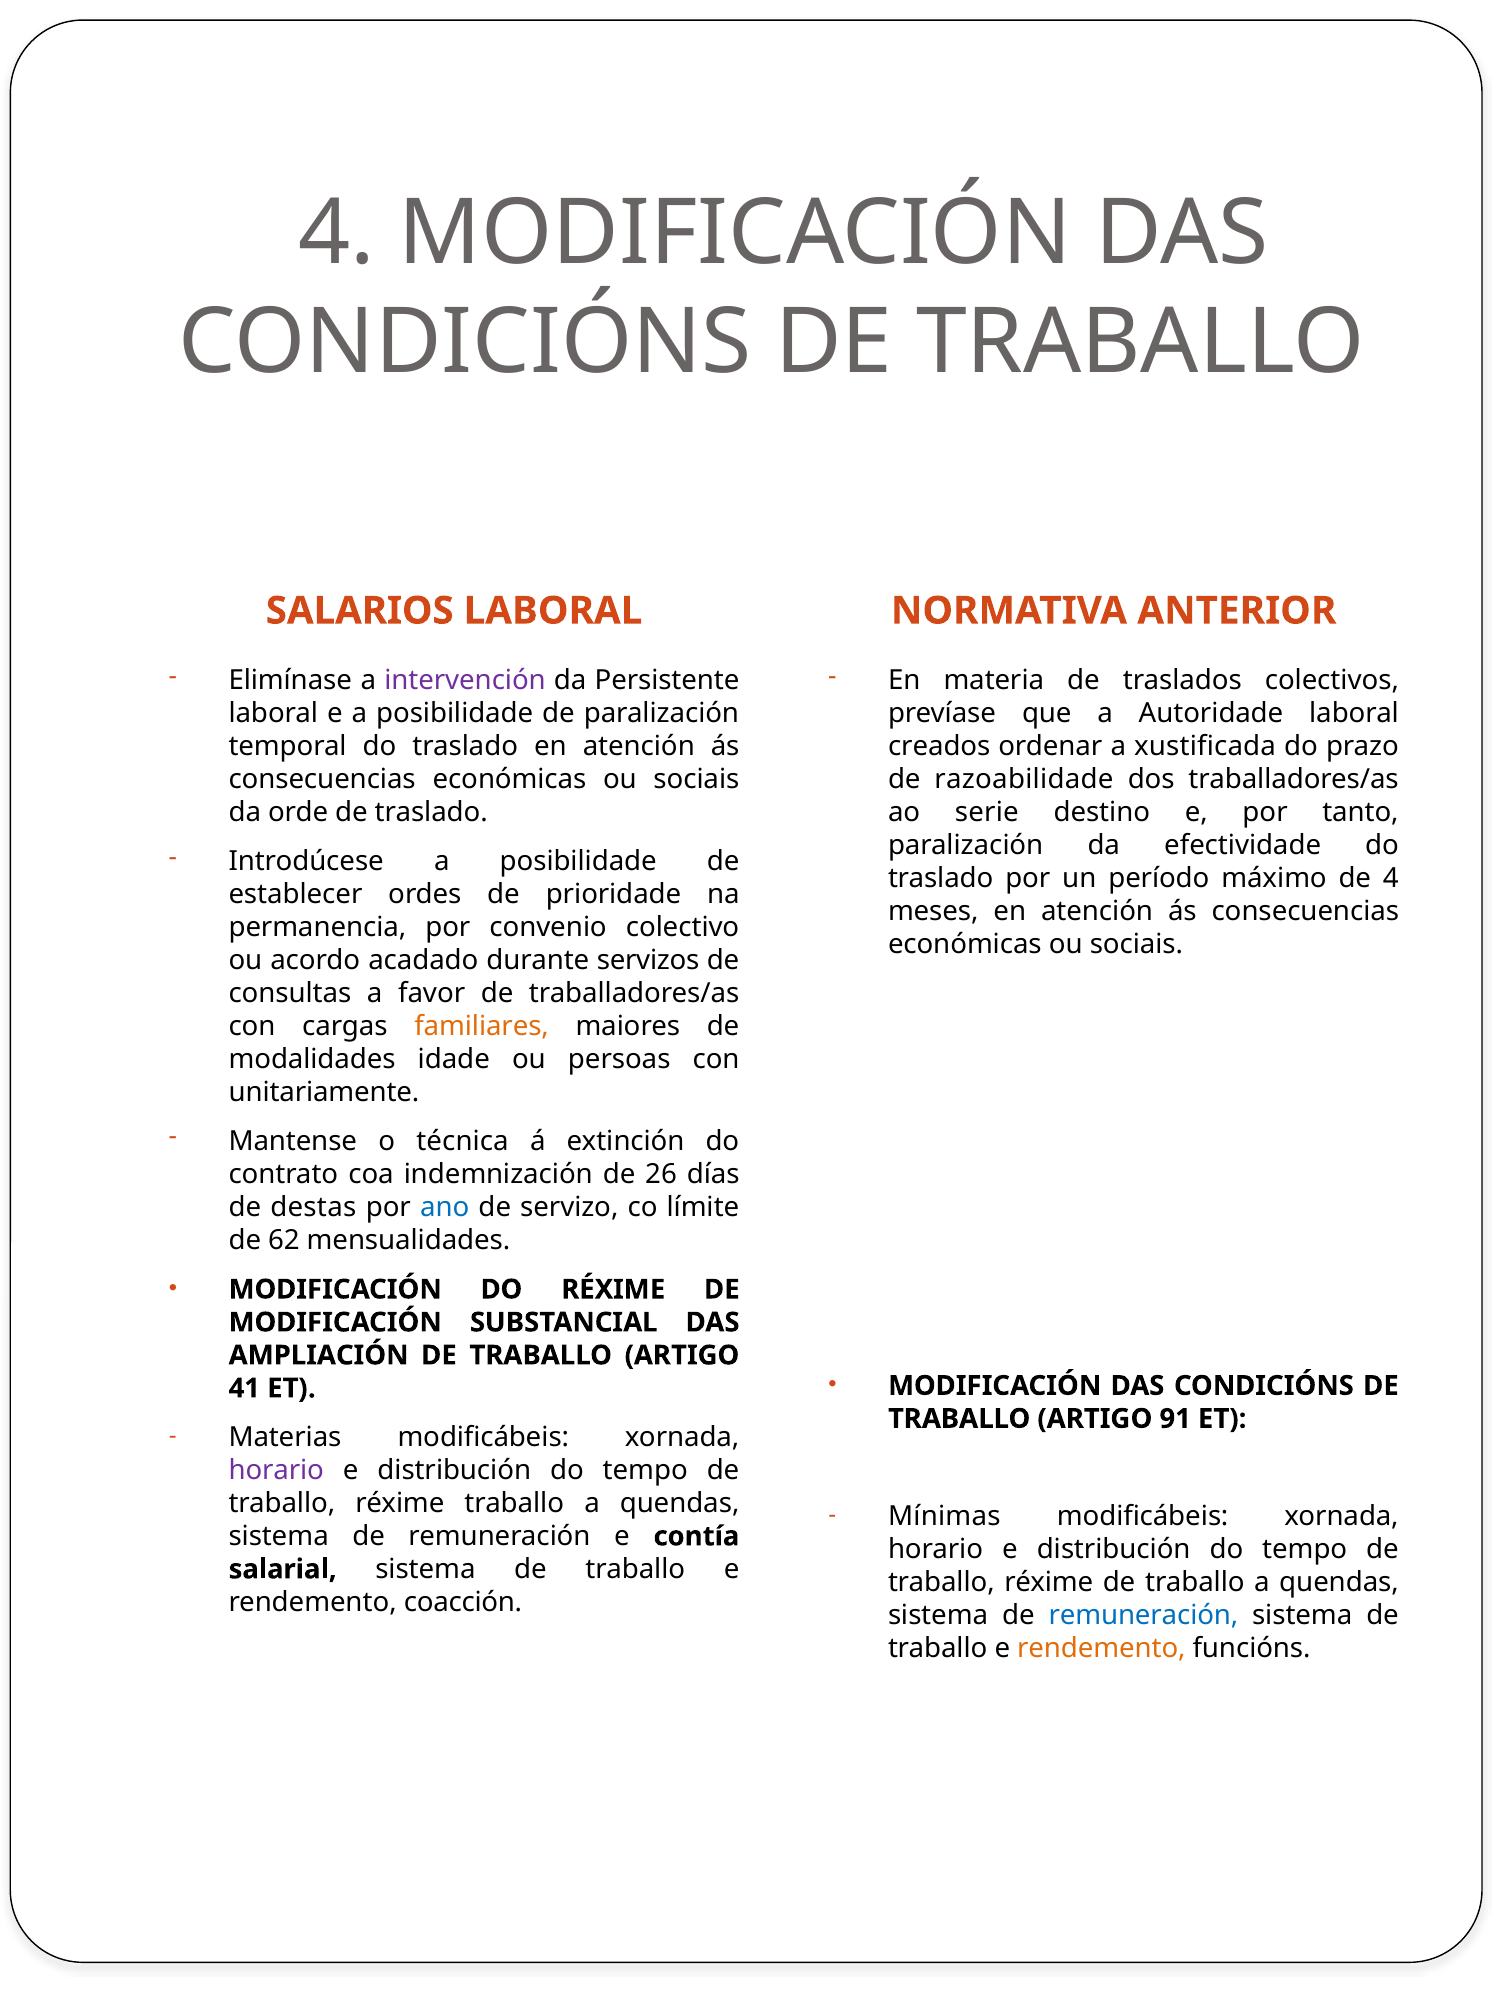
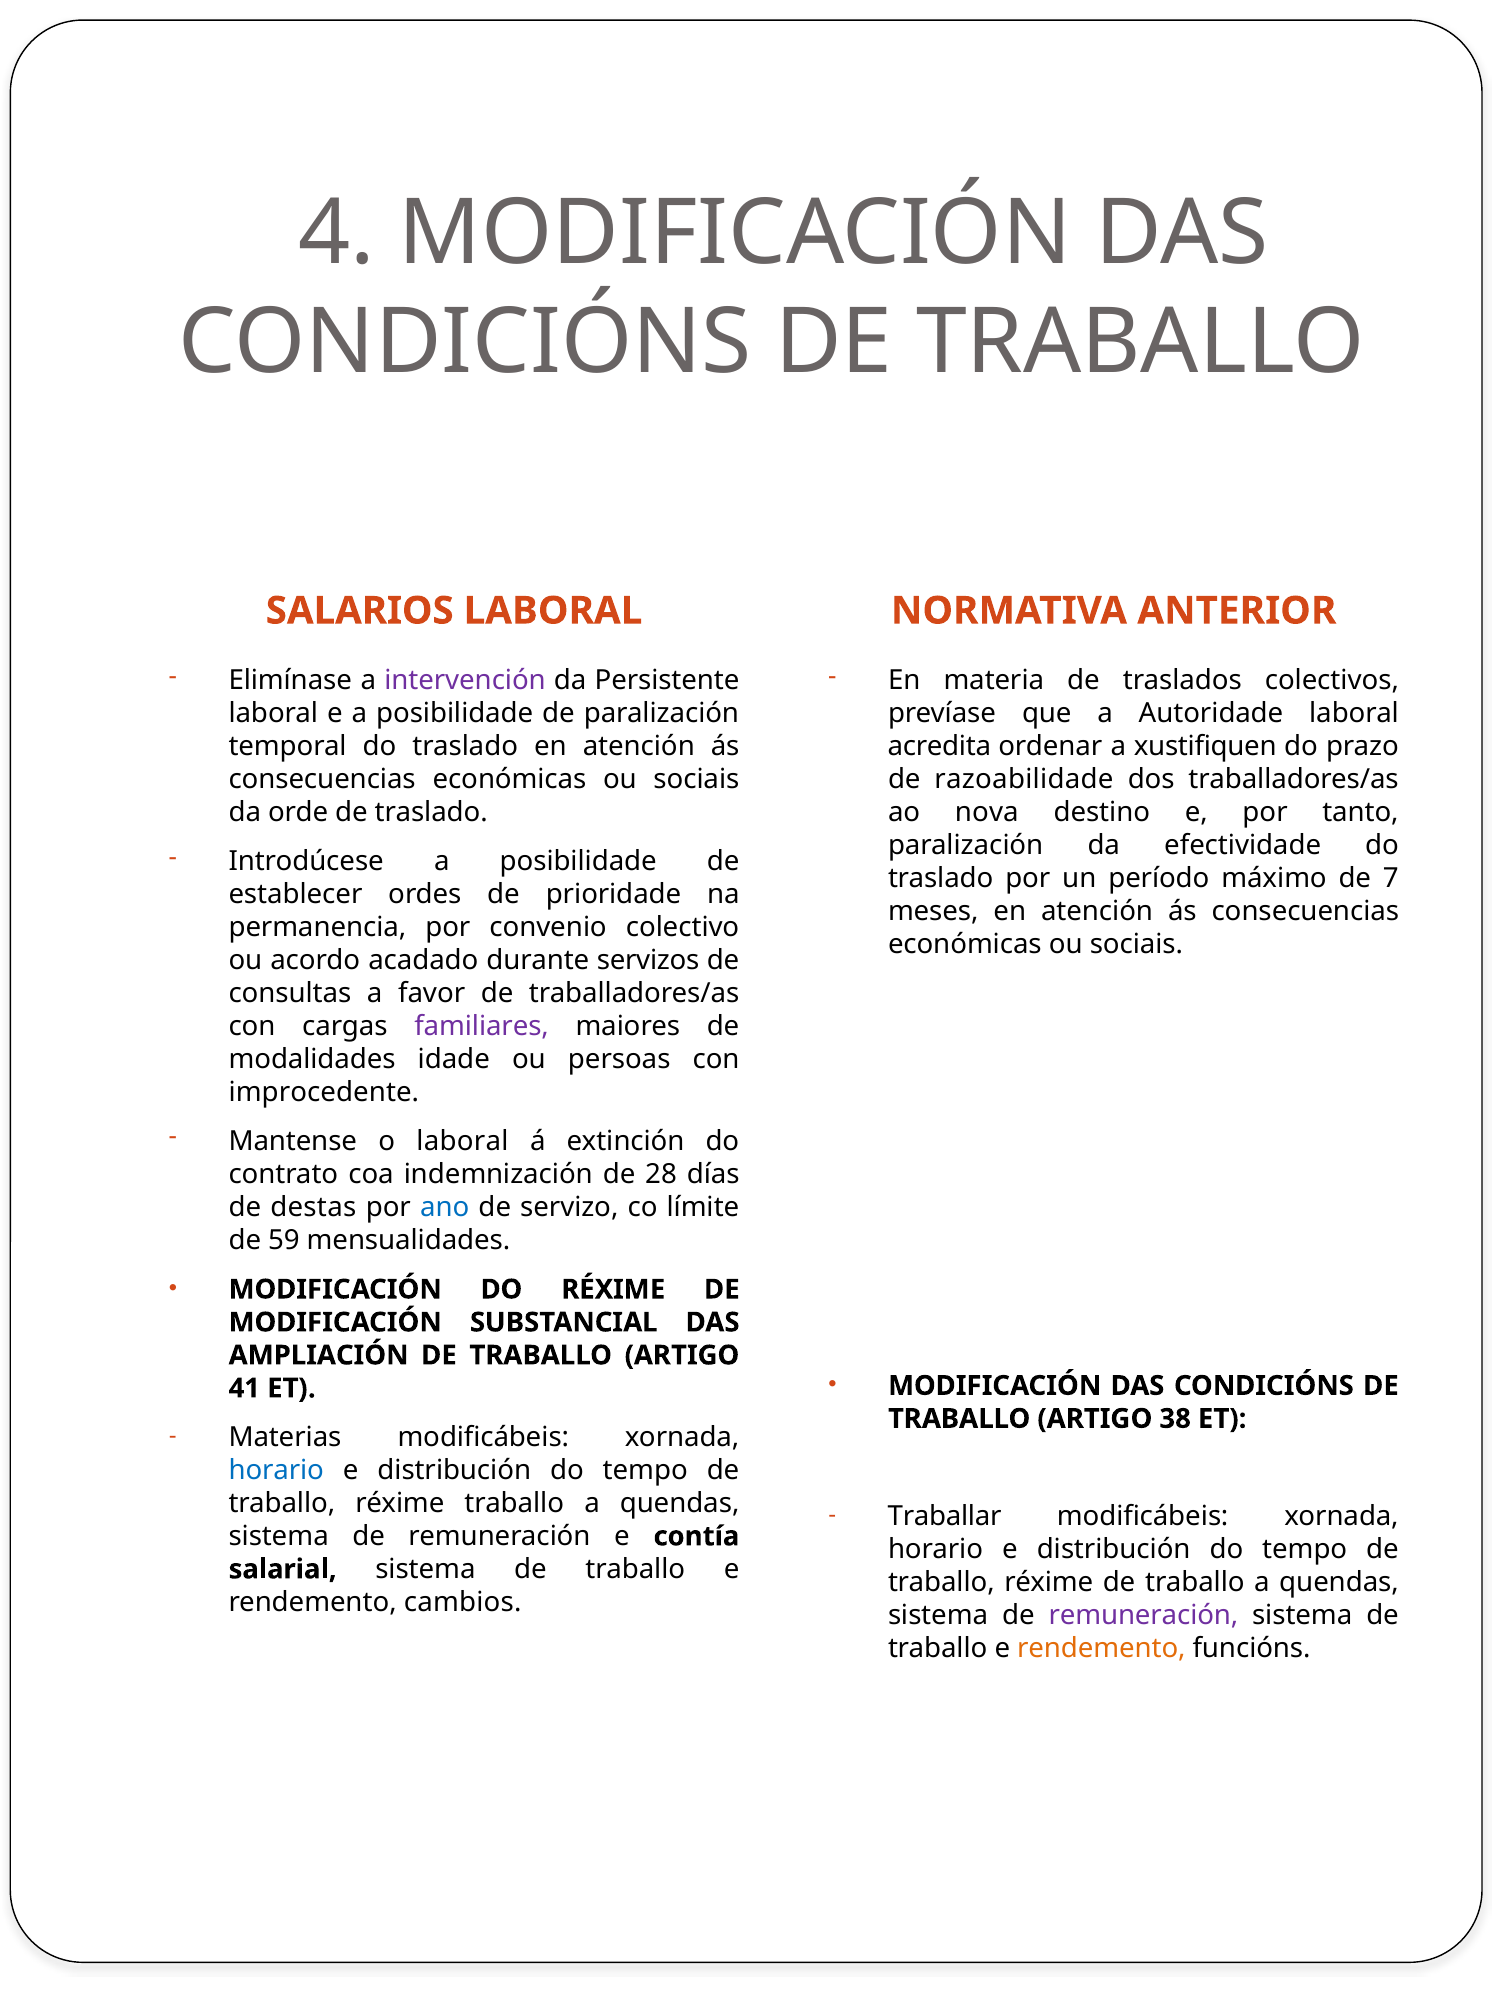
creados: creados -> acredita (939, 747)
xustificada: xustificada -> xustifiquen (1205, 747)
serie: serie -> nova (987, 813)
de 4: 4 -> 7 (1391, 879)
familiares colour: orange -> purple (482, 1027)
unitariamente: unitariamente -> improcedente (324, 1093)
o técnica: técnica -> laboral (462, 1142)
26: 26 -> 28 (661, 1175)
62: 62 -> 59 (284, 1241)
91: 91 -> 38 (1175, 1419)
horario colour: purple -> blue (276, 1471)
Mínimas: Mínimas -> Traballar (945, 1517)
coacción: coacción -> cambios (463, 1603)
remuneración colour: blue -> purple (1143, 1616)
